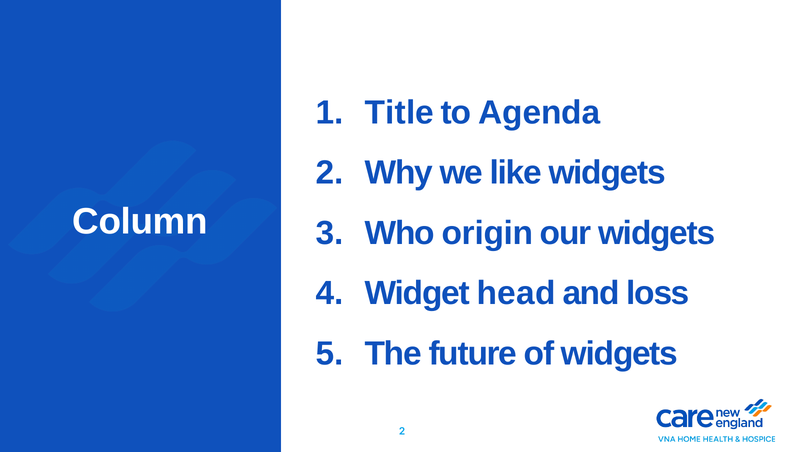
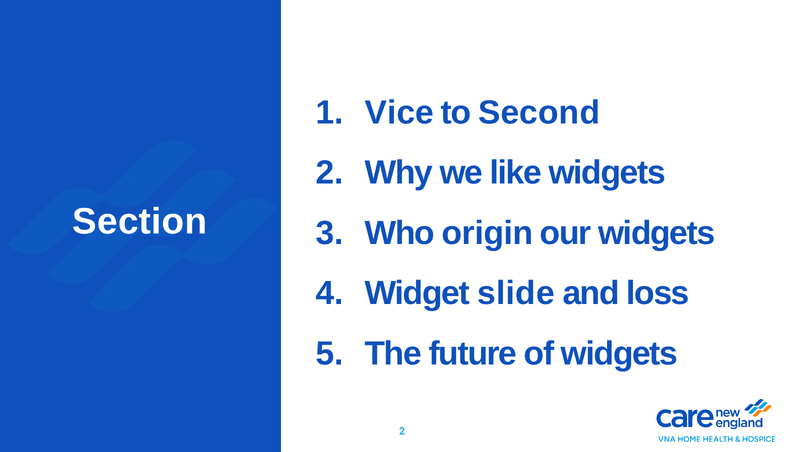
Title: Title -> Vice (399, 113)
Agenda: Agenda -> Second (539, 113)
Column: Column -> Section (140, 222)
head: head -> slide (516, 294)
